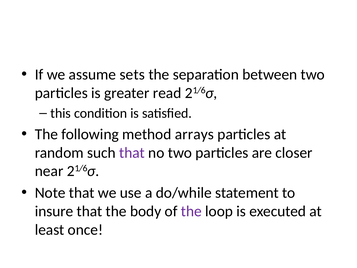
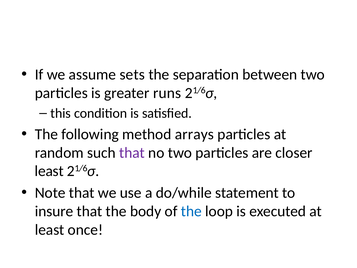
read: read -> runs (167, 93)
near: near -> least (49, 171)
the colour: purple -> blue (191, 211)
